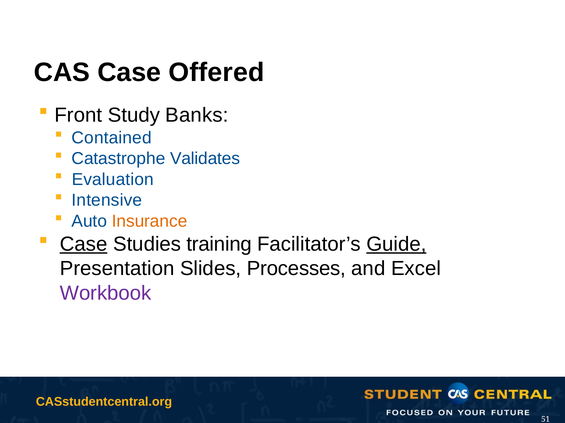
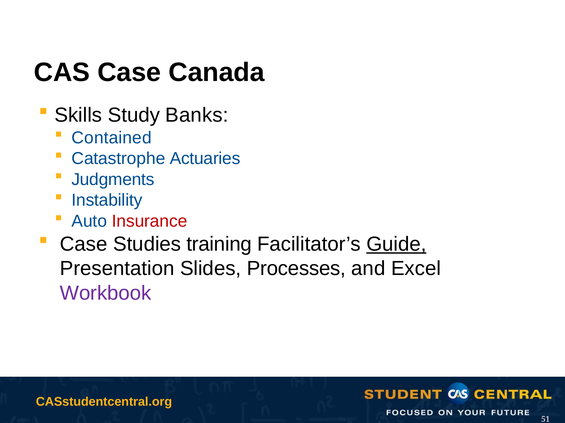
Offered: Offered -> Canada (217, 72)
Front: Front -> Skills (78, 115)
Validates: Validates -> Actuaries (205, 159)
Evaluation: Evaluation -> Judgments (113, 180)
Intensive: Intensive -> Instability (107, 201)
Insurance colour: orange -> red (150, 222)
Case underline: present -> none (84, 245)
